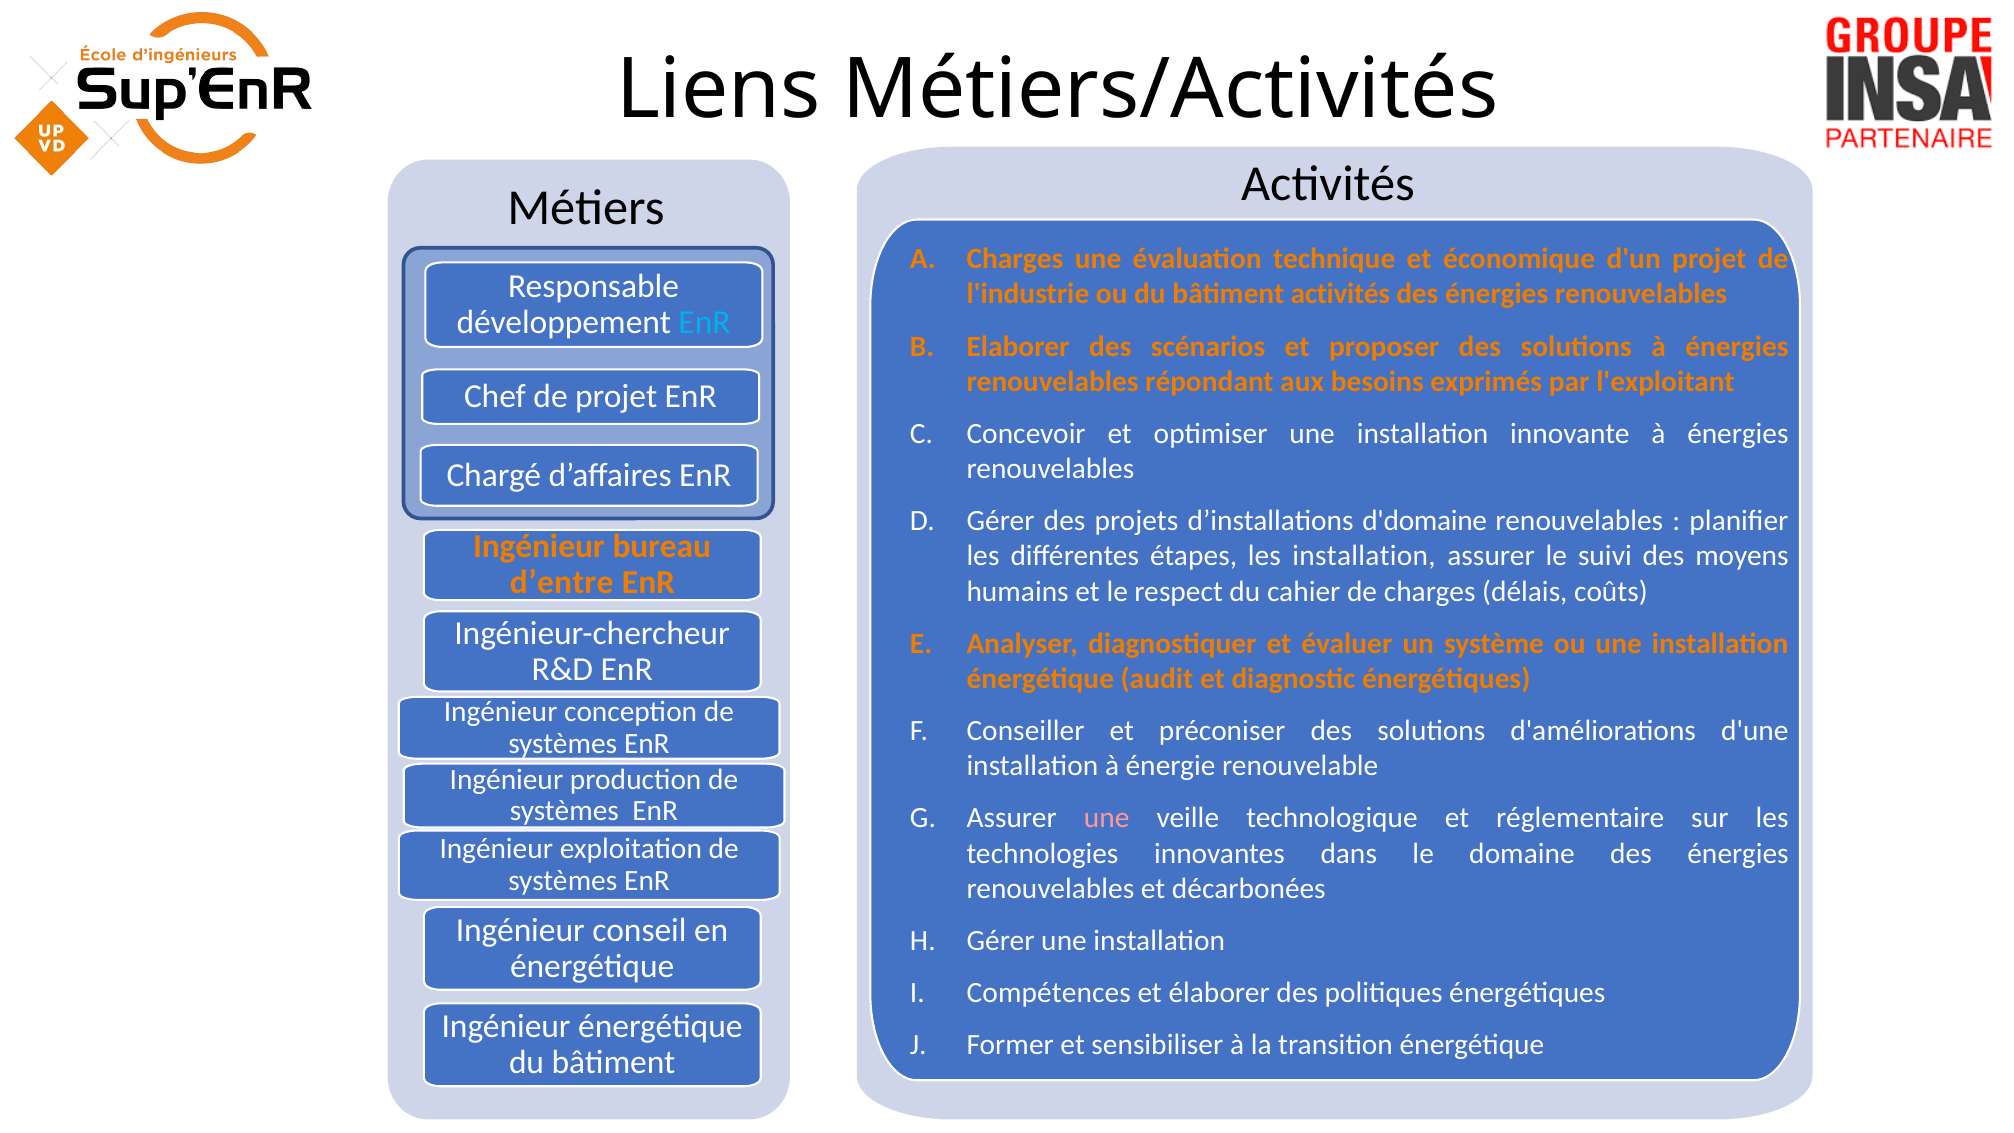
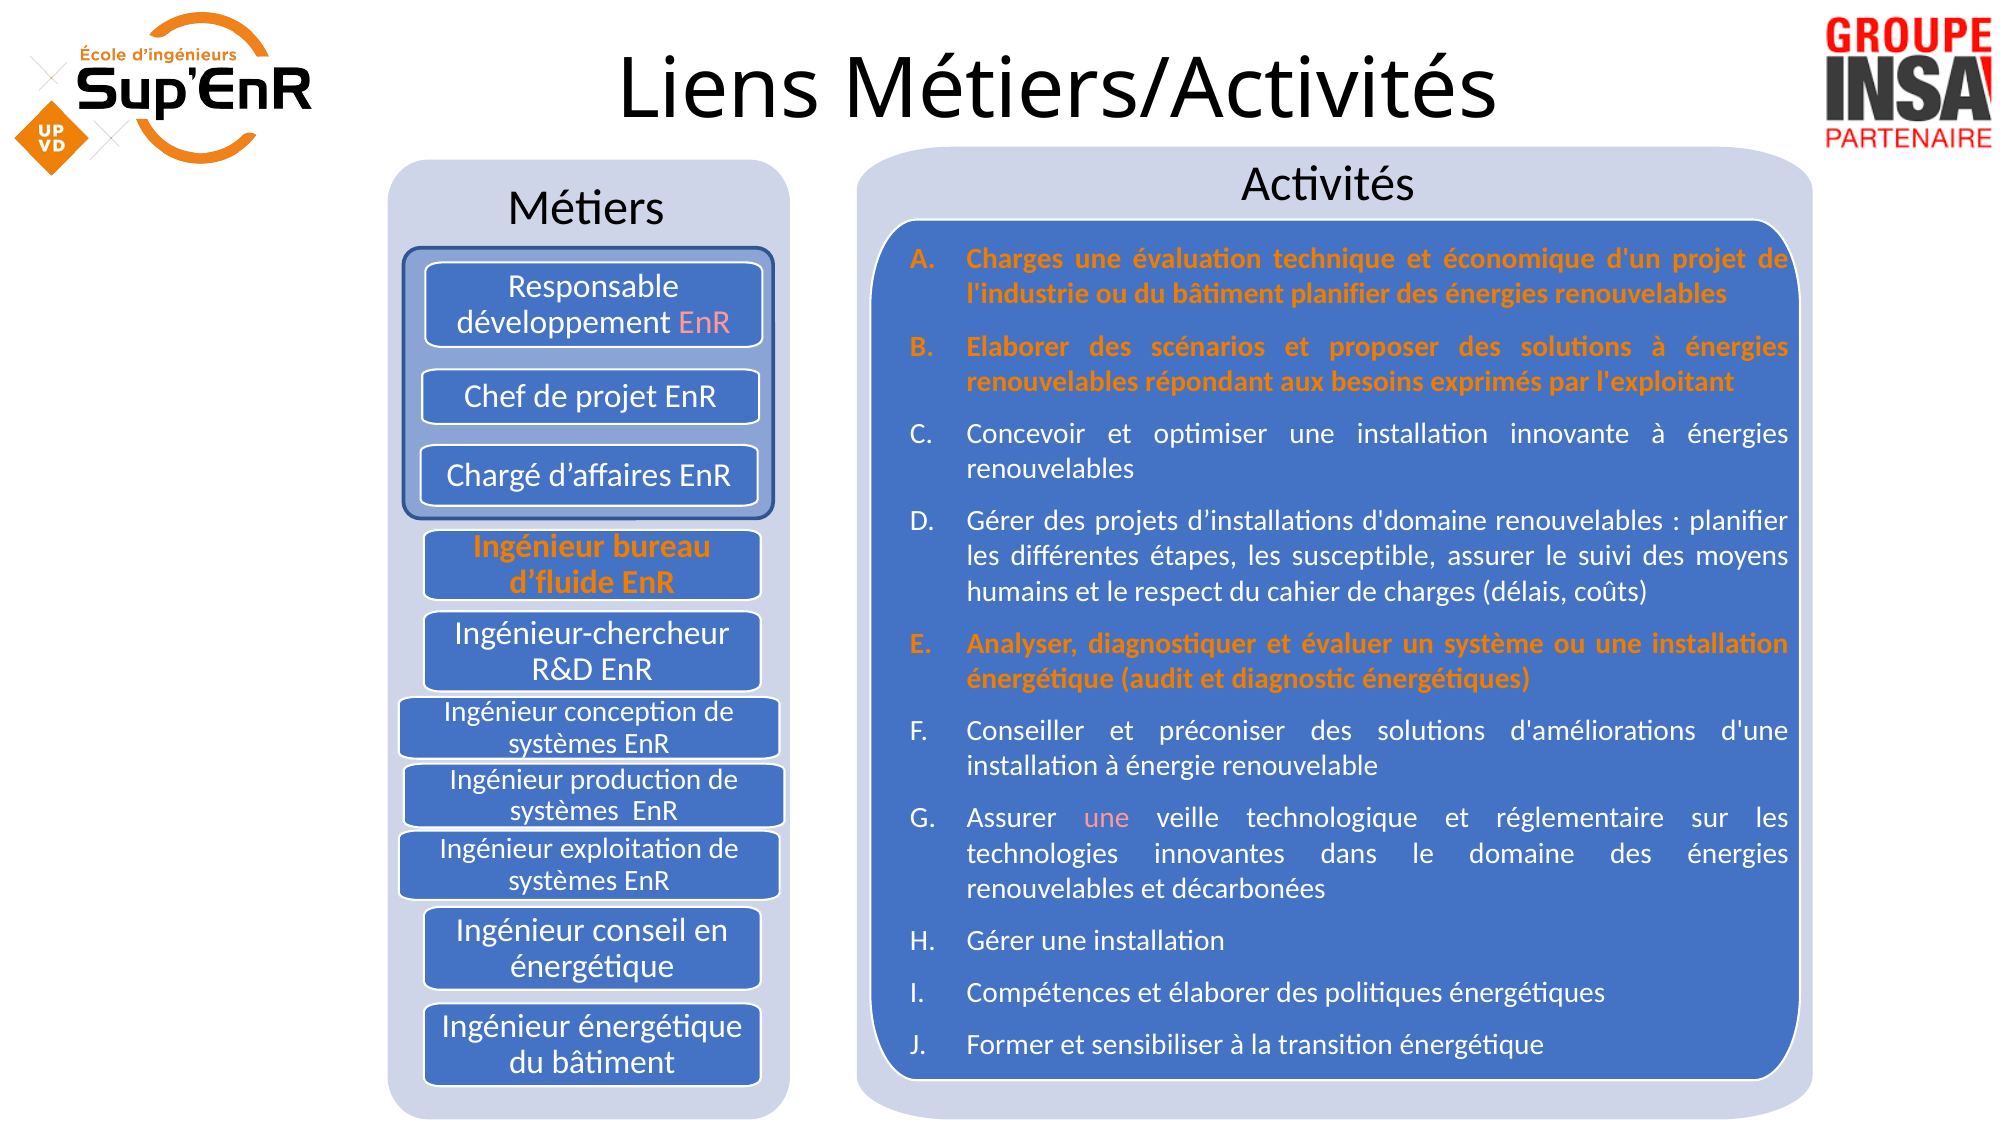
bâtiment activités: activités -> planifier (1340, 294)
EnR colour: light blue -> pink (704, 322)
les installation: installation -> susceptible (1364, 556)
d’entre: d’entre -> d’fluide (562, 583)
